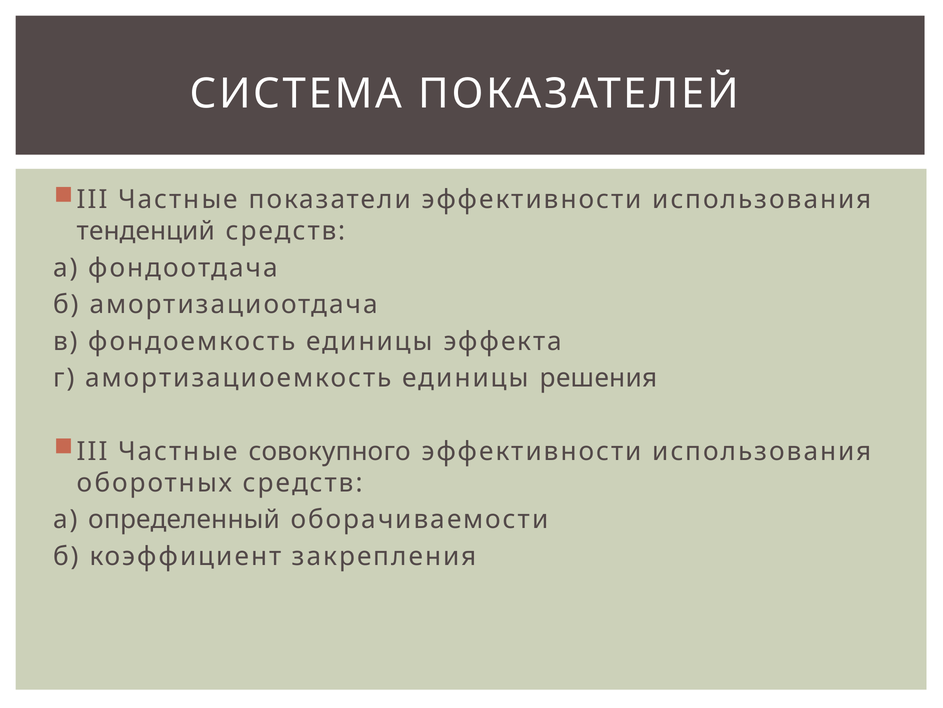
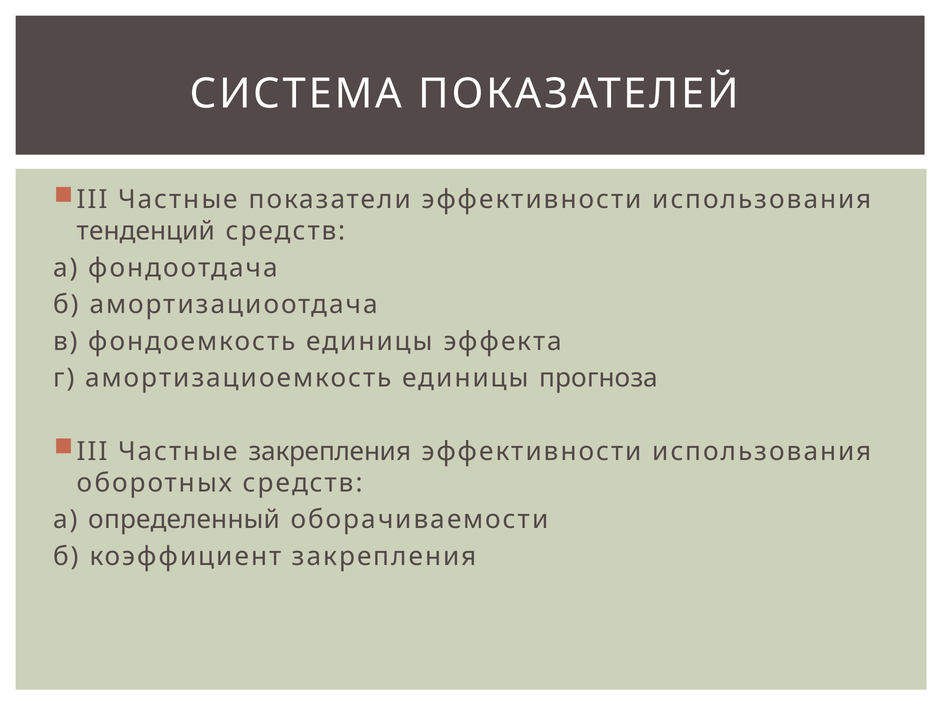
решения: решения -> прогноза (599, 378)
Частные совокупного: совокупного -> закрепления (330, 451)
